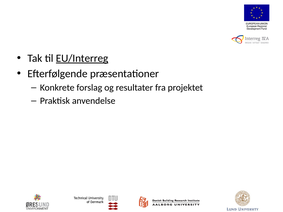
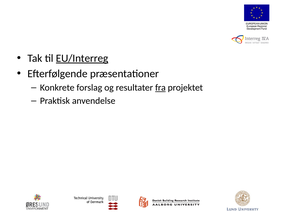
fra underline: none -> present (160, 88)
